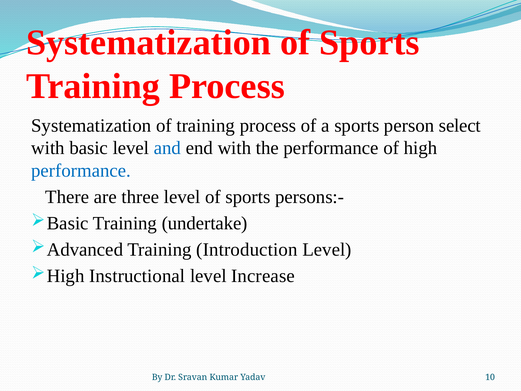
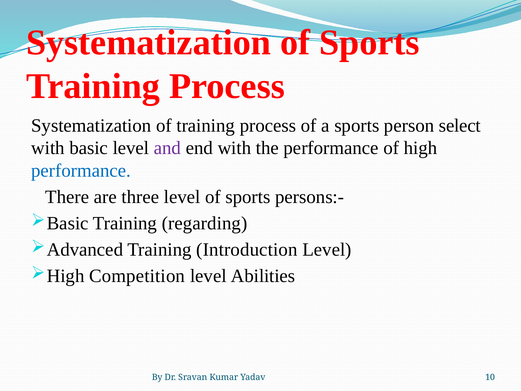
and colour: blue -> purple (168, 148)
undertake: undertake -> regarding (205, 223)
Instructional: Instructional -> Competition (137, 276)
Increase: Increase -> Abilities (263, 276)
